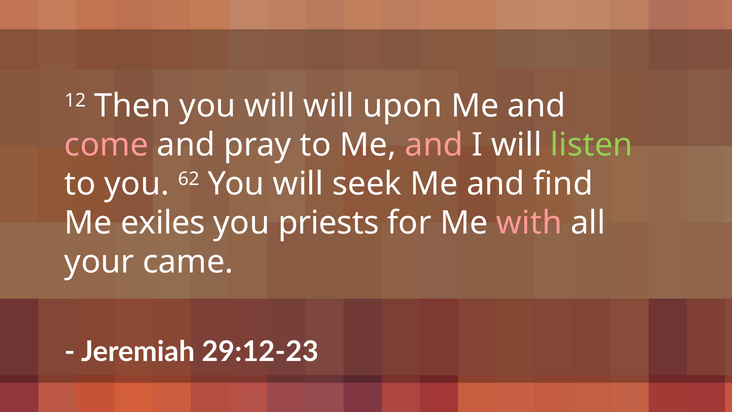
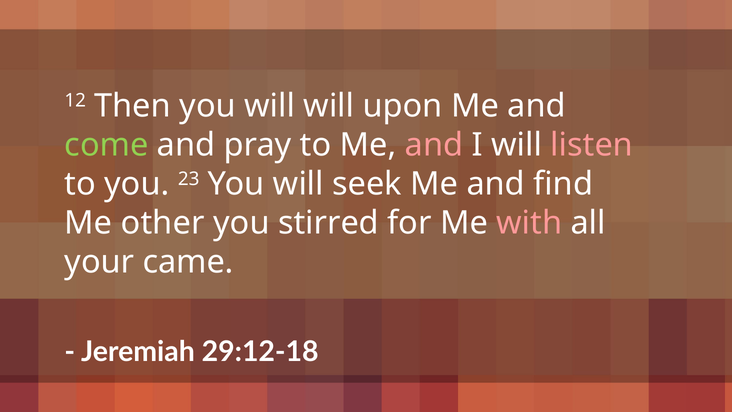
come colour: pink -> light green (106, 145)
listen colour: light green -> pink (592, 145)
62: 62 -> 23 (189, 179)
exiles: exiles -> other (163, 223)
priests: priests -> stirred (329, 223)
29:12-23: 29:12-23 -> 29:12-18 (260, 352)
